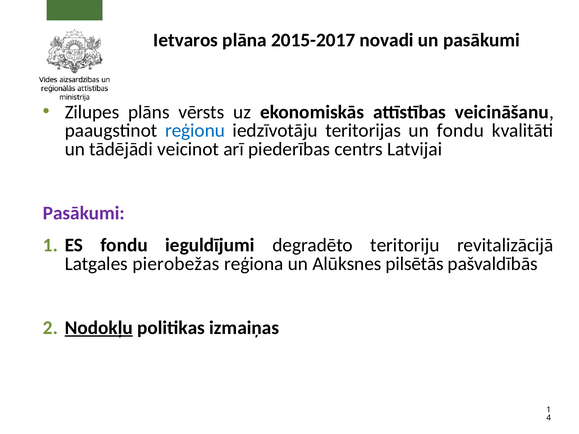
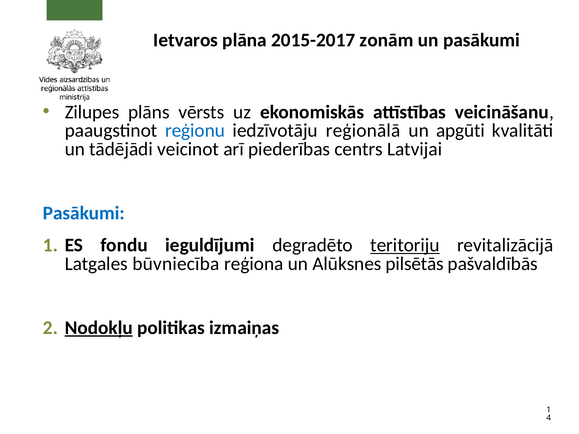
novadi: novadi -> zonām (387, 40)
teritorijas: teritorijas -> reģionālā (363, 131)
un fondu: fondu -> apgūti (461, 131)
Pasākumi colour: purple -> blue (84, 213)
teritoriju underline: none -> present (405, 245)
pierobežas: pierobežas -> būvniecība (176, 264)
